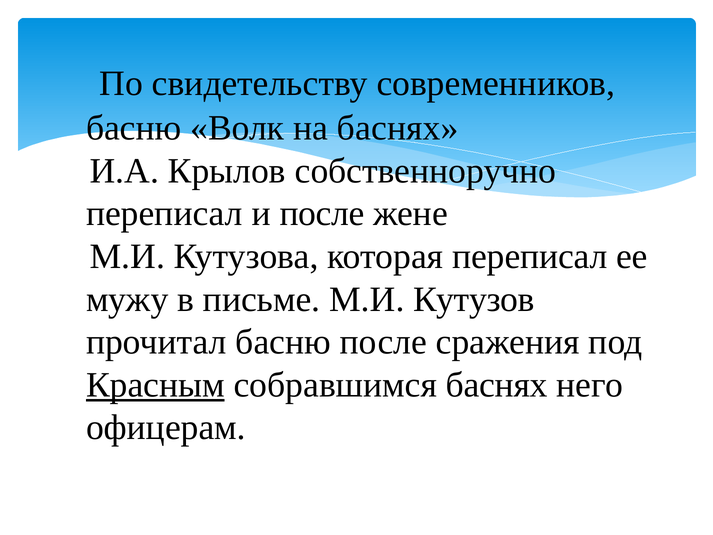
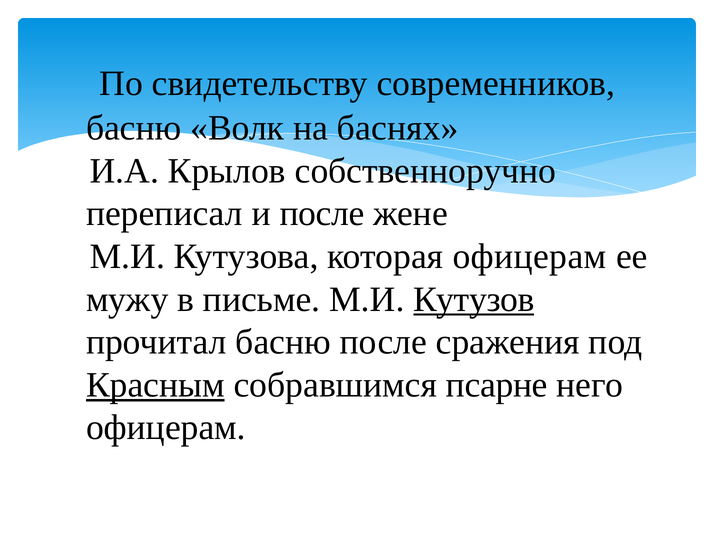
которая переписал: переписал -> офицерам (530, 256)
Кутузов underline: none -> present (474, 299)
собравшимся баснях: баснях -> псарне (497, 385)
